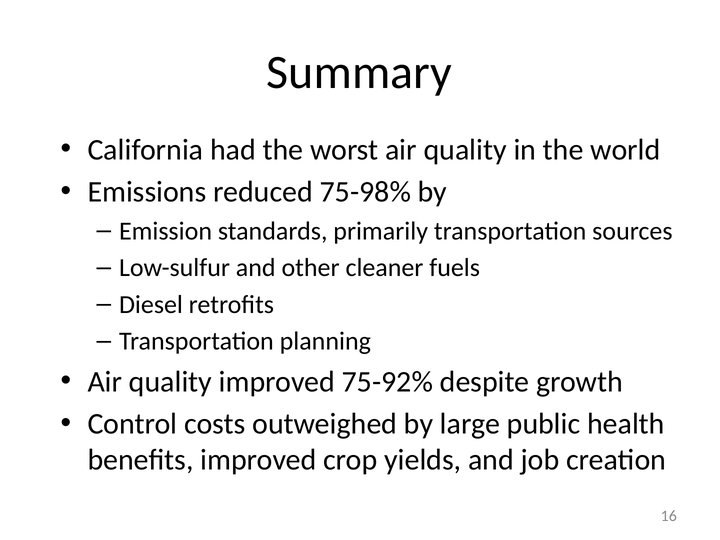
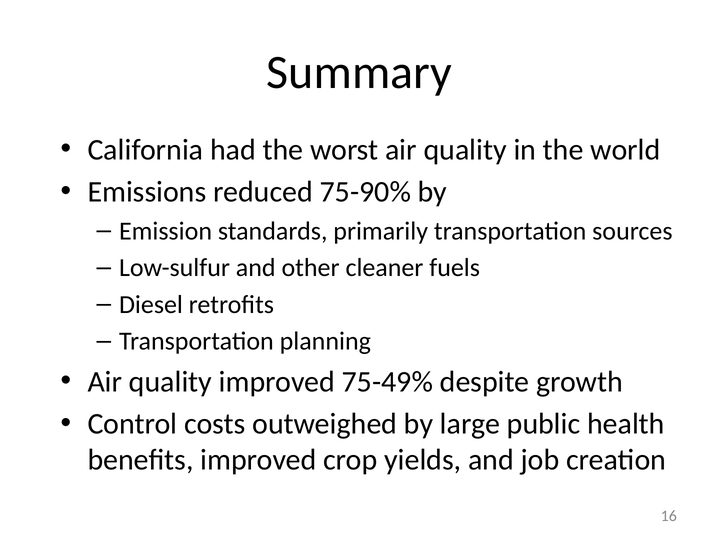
75-98%: 75-98% -> 75-90% (365, 192)
75-92%: 75-92% -> 75-49% (387, 382)
